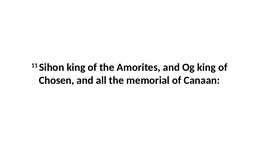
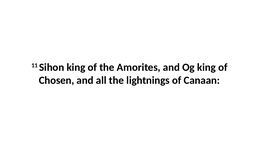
memorial: memorial -> lightnings (148, 80)
